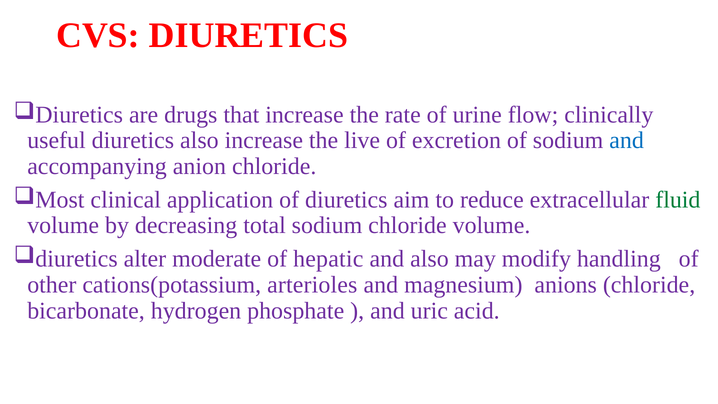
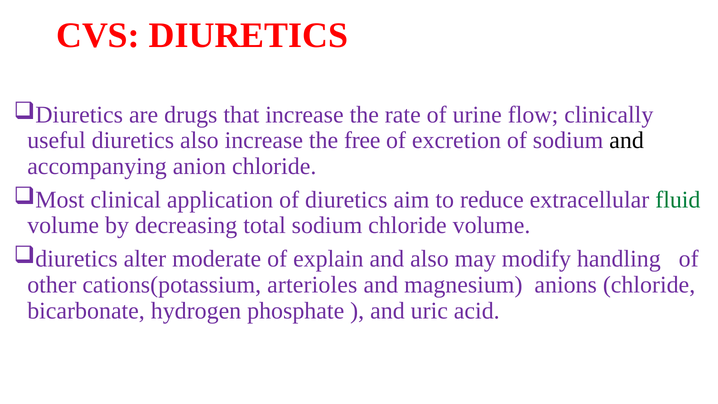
live: live -> free (362, 140)
and colour: blue -> black (627, 140)
hepatic: hepatic -> explain (328, 259)
